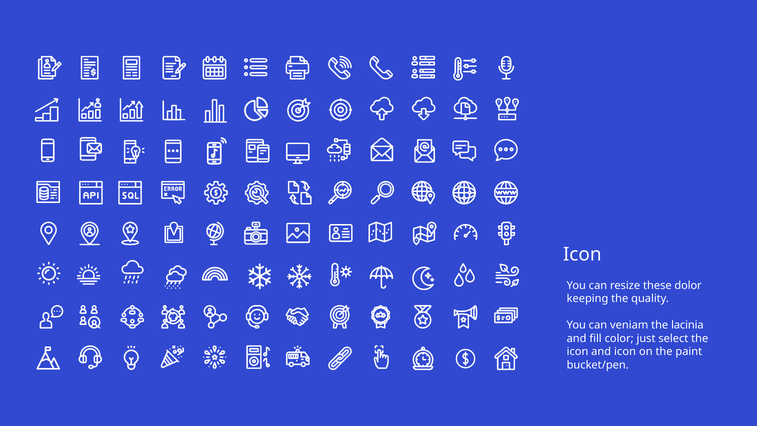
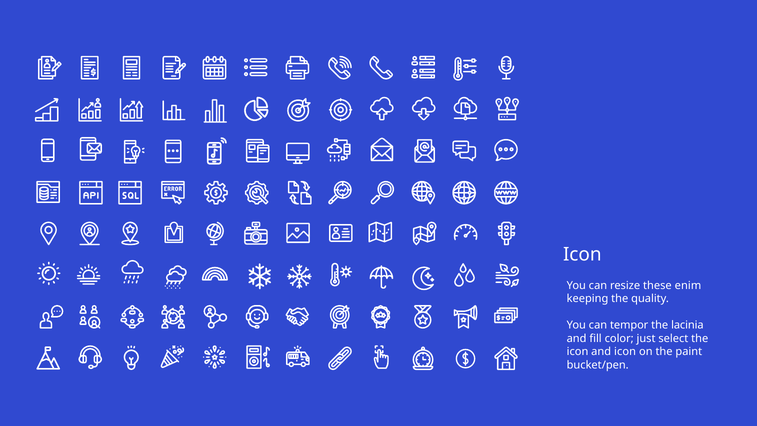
dolor: dolor -> enim (688, 285)
veniam: veniam -> tempor (629, 325)
